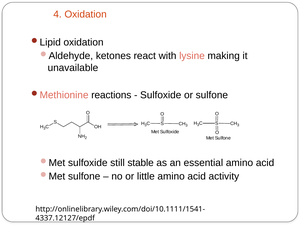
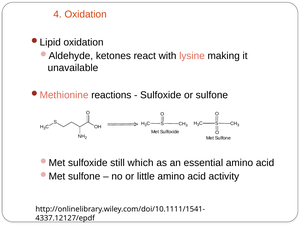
stable: stable -> which (141, 163)
